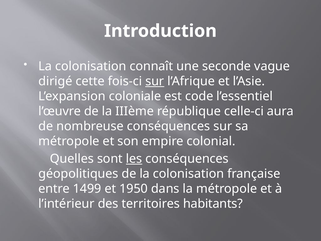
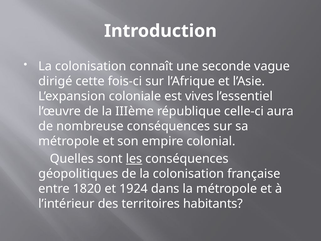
sur underline: present -> none (155, 81)
code: code -> vives (199, 96)
1499: 1499 -> 1820 (87, 189)
1950: 1950 -> 1924 (134, 189)
